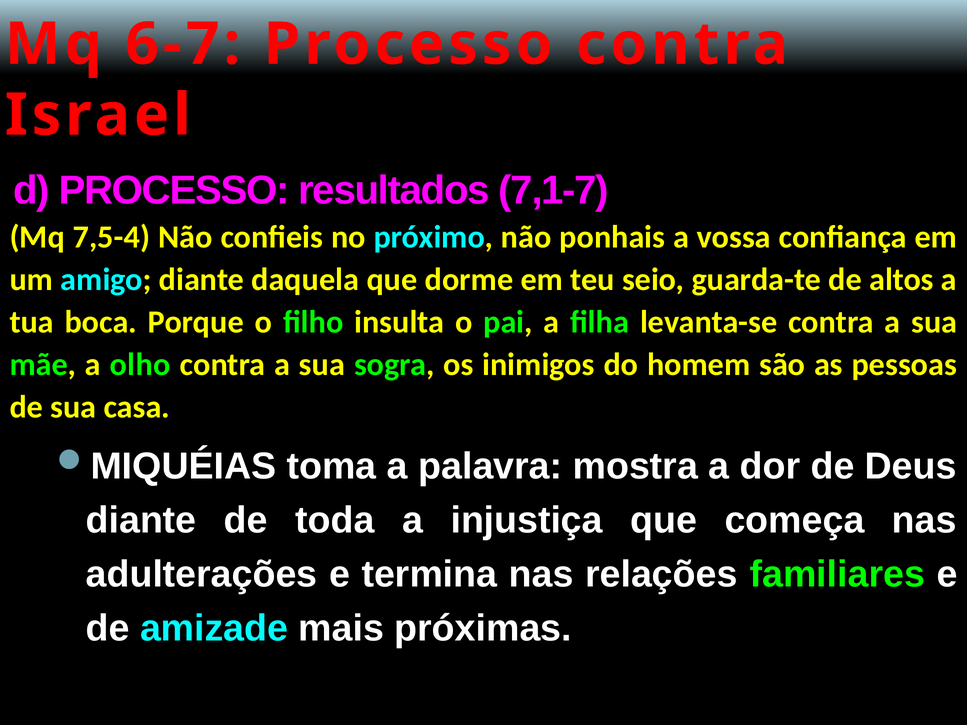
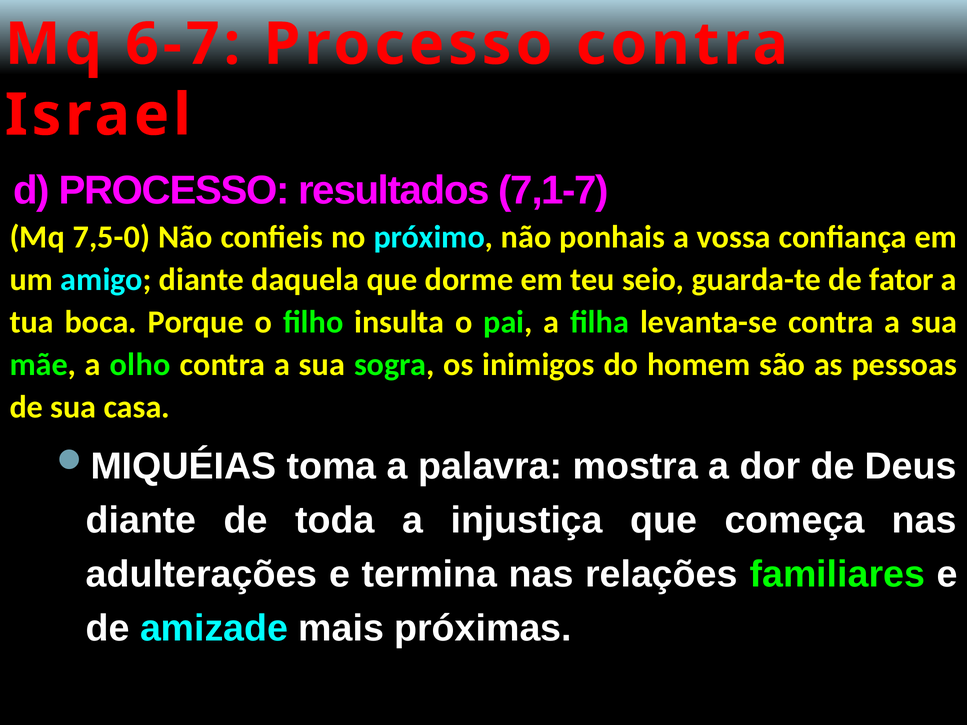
7,5-4: 7,5-4 -> 7,5-0 (111, 237)
altos: altos -> fator (902, 280)
